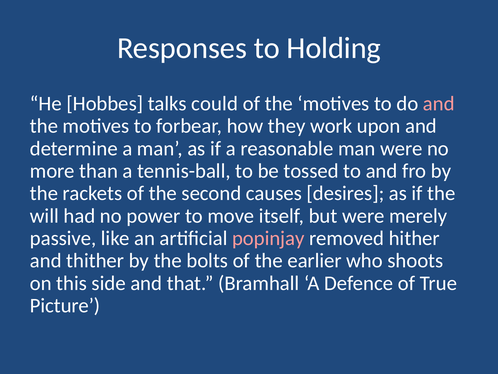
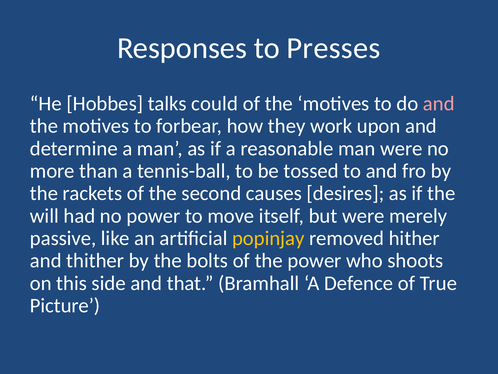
Holding: Holding -> Presses (333, 48)
popinjay colour: pink -> yellow (268, 238)
the earlier: earlier -> power (315, 260)
